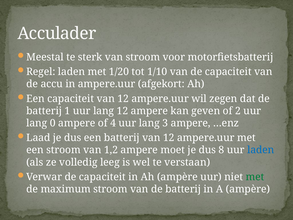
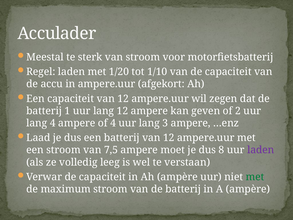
lang 0: 0 -> 4 (53, 123)
1,2: 1,2 -> 7,5 (111, 150)
laden colour: blue -> purple (261, 150)
